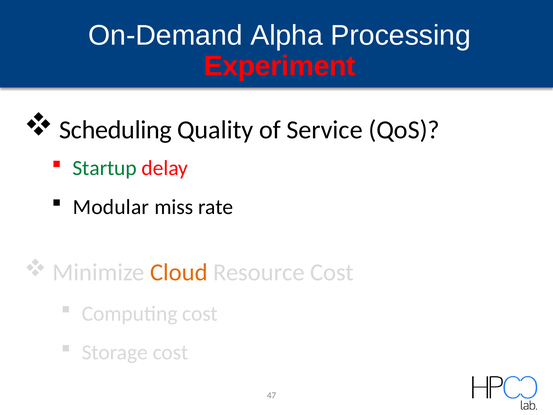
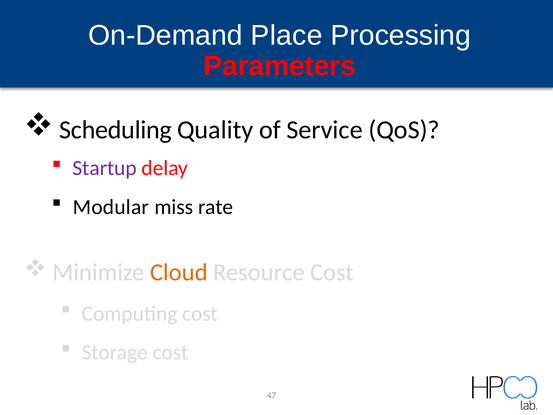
Alpha: Alpha -> Place (287, 35)
Experiment: Experiment -> Parameters (280, 66)
Startup colour: green -> purple (105, 168)
